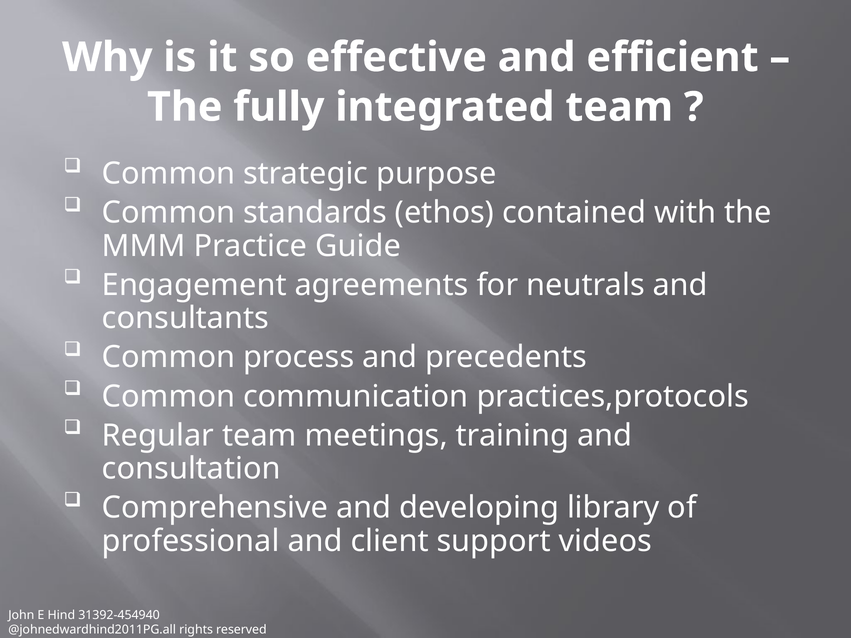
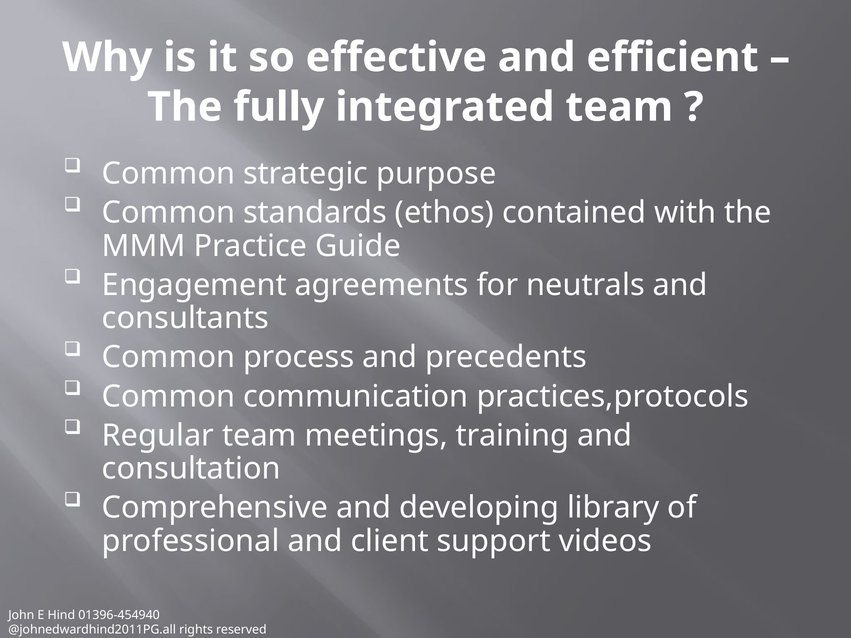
31392-454940: 31392-454940 -> 01396-454940 (119, 615)
